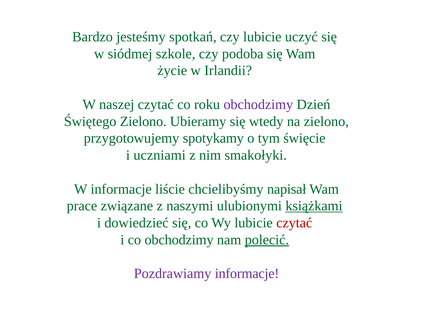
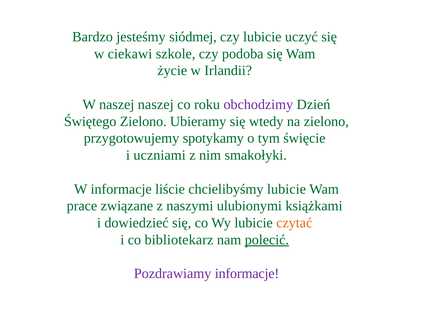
spotkań: spotkań -> siódmej (193, 37)
siódmej: siódmej -> ciekawi (130, 54)
naszej czytać: czytać -> naszej (156, 105)
chcielibyśmy napisał: napisał -> lubicie (287, 189)
książkami underline: present -> none (314, 206)
czytać colour: red -> orange (294, 223)
co obchodzimy: obchodzimy -> bibliotekarz (179, 240)
